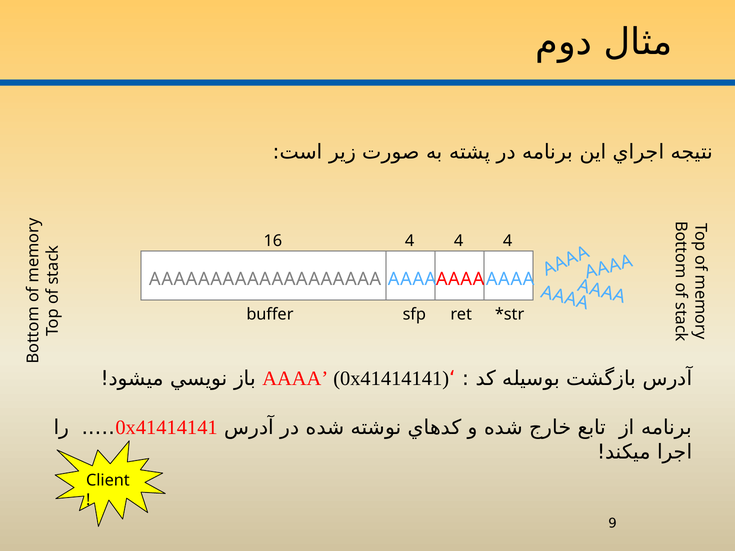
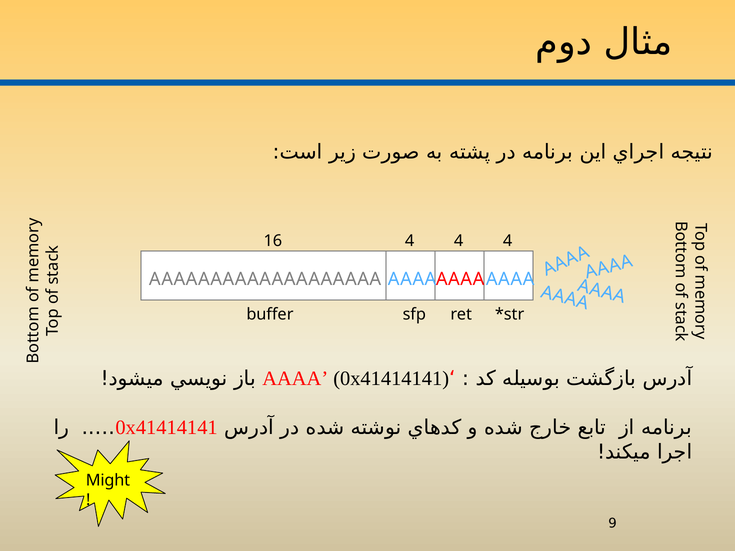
Client: Client -> Might (108, 481)
